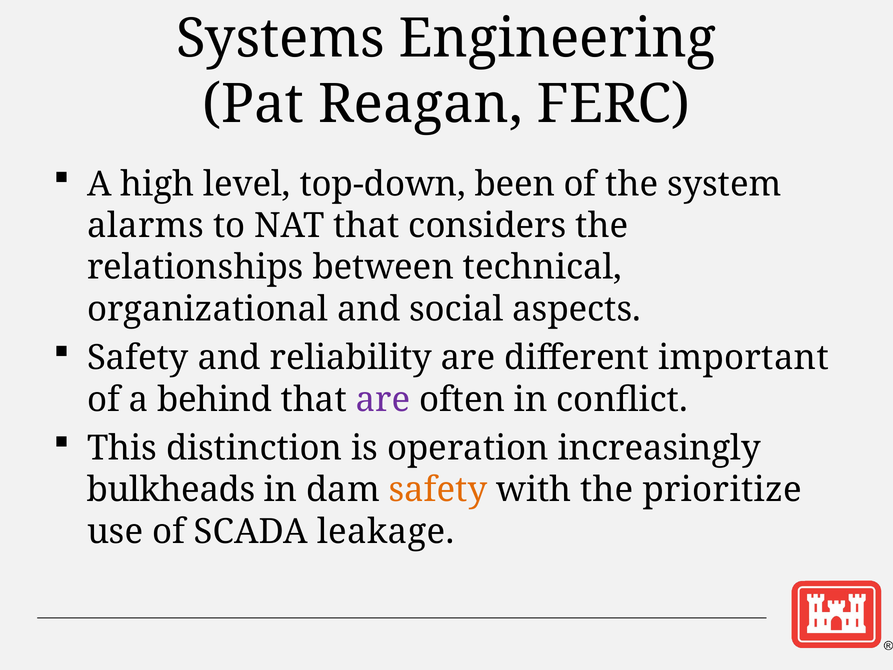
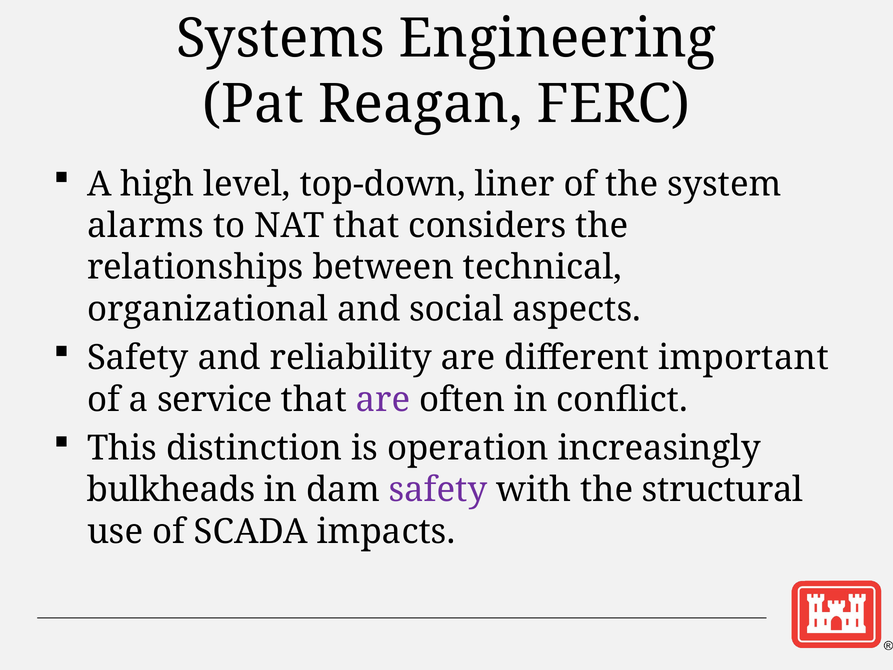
been: been -> liner (515, 184)
behind: behind -> service (215, 399)
safety colour: orange -> purple (438, 490)
prioritize: prioritize -> structural (723, 490)
leakage: leakage -> impacts (386, 532)
